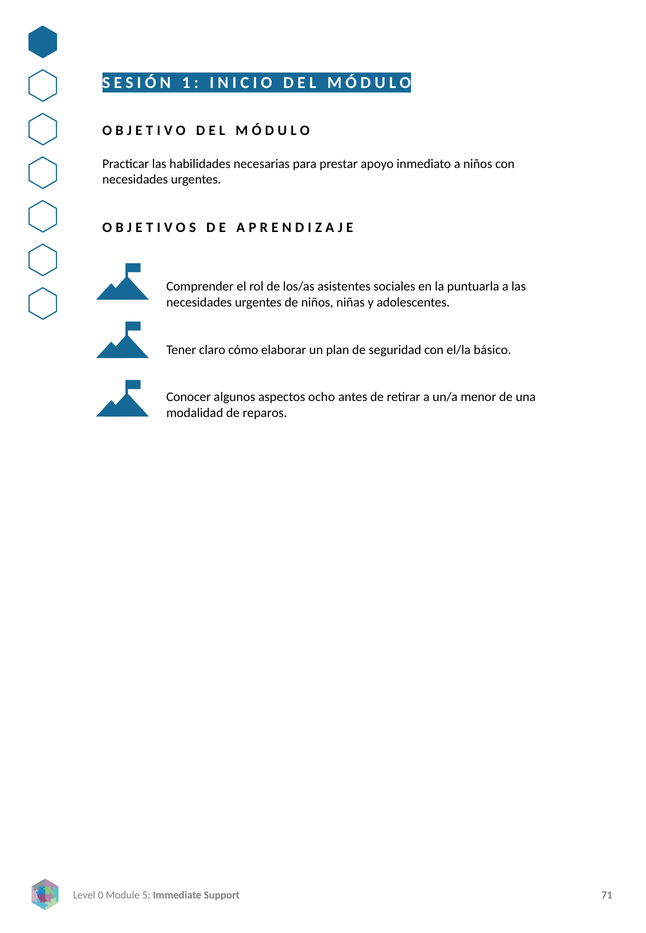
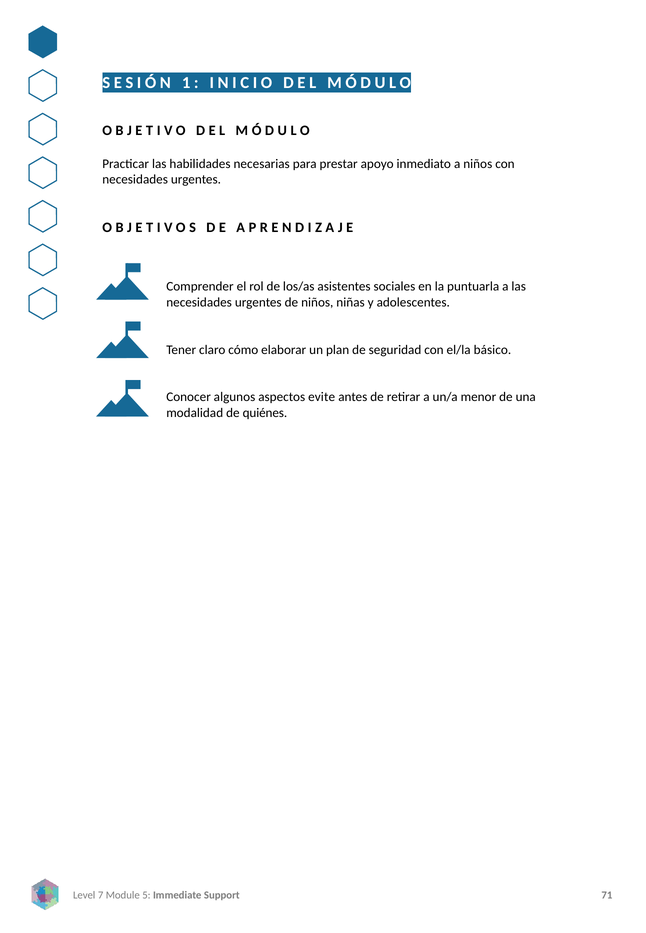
ocho: ocho -> evite (322, 397)
reparos: reparos -> quiénes (265, 413)
0: 0 -> 7 (101, 895)
